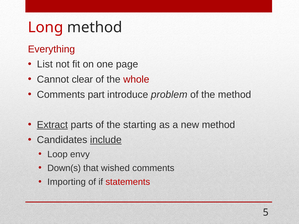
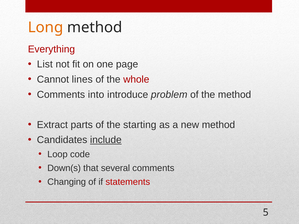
Long colour: red -> orange (46, 27)
clear: clear -> lines (82, 80)
part: part -> into (96, 95)
Extract underline: present -> none (52, 125)
envy: envy -> code (80, 154)
wished: wished -> several (115, 168)
Importing: Importing -> Changing (67, 182)
